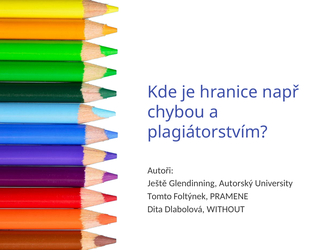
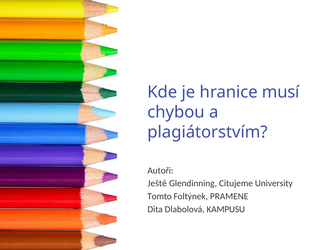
např: např -> musí (281, 92)
Autorský: Autorský -> Citujeme (236, 183)
WITHOUT: WITHOUT -> KAMPUSU (226, 209)
